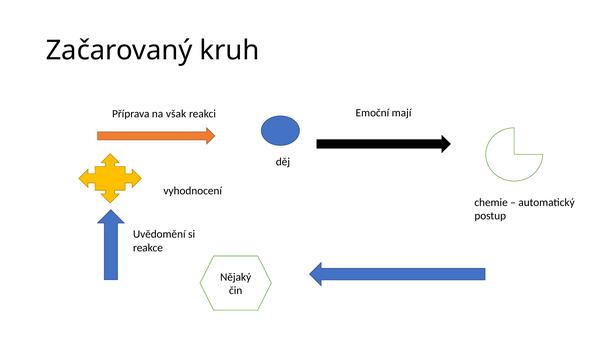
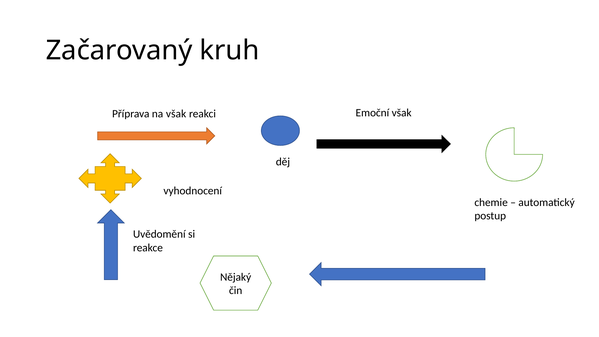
Emoční mají: mají -> však (402, 113)
